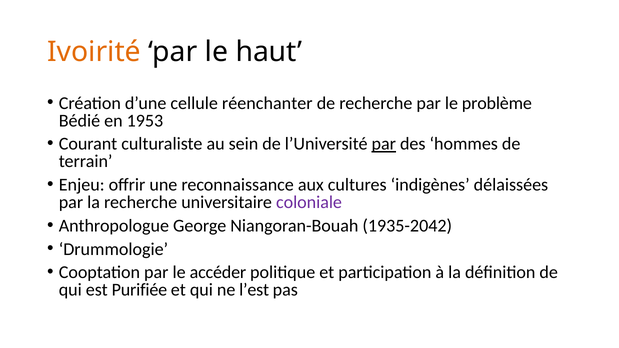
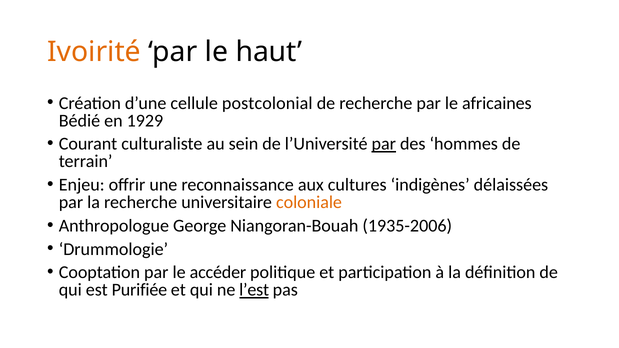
réenchanter: réenchanter -> postcolonial (267, 103)
problème: problème -> africaines (497, 103)
1953: 1953 -> 1929 (145, 121)
coloniale colour: purple -> orange (309, 203)
1935-2042: 1935-2042 -> 1935-2006 (407, 226)
l’est underline: none -> present (254, 290)
